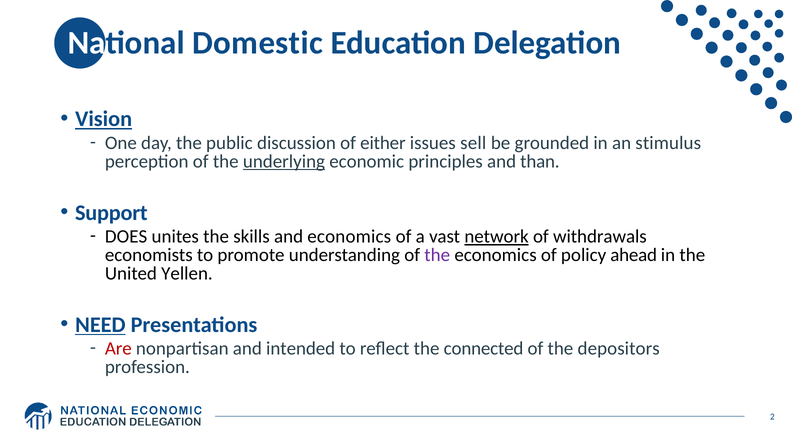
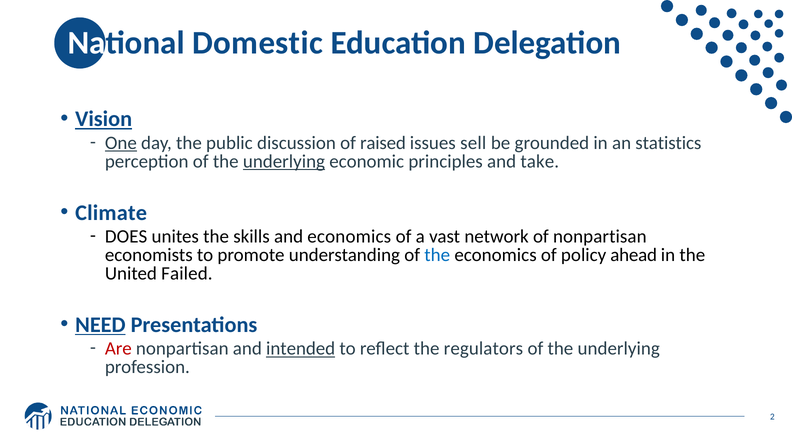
One underline: none -> present (121, 143)
either: either -> raised (383, 143)
stimulus: stimulus -> statistics (668, 143)
than: than -> take (540, 162)
Support: Support -> Climate (111, 213)
network underline: present -> none (497, 237)
of withdrawals: withdrawals -> nonpartisan (600, 237)
the colour: purple -> blue (437, 255)
Yellen: Yellen -> Failed (187, 274)
intended underline: none -> present (301, 349)
connected: connected -> regulators (483, 349)
depositors: depositors -> underlying (619, 349)
